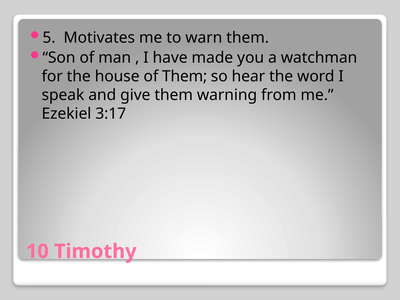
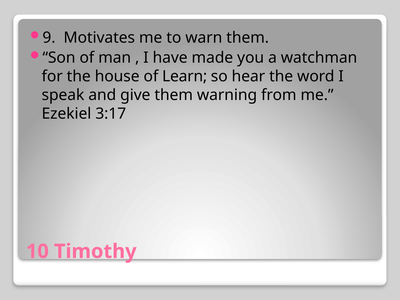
5: 5 -> 9 (49, 38)
of Them: Them -> Learn (185, 76)
